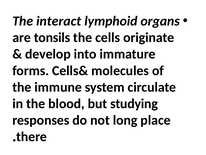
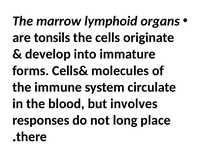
interact: interact -> marrow (59, 21)
studying: studying -> involves (134, 103)
